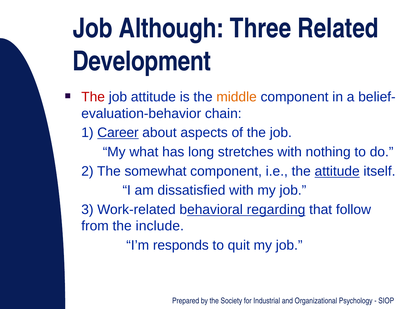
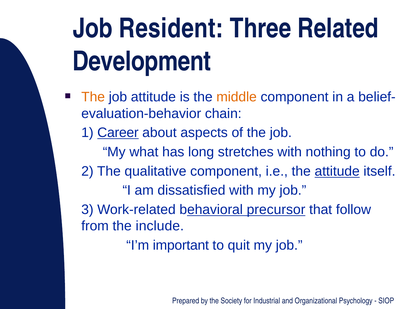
Although: Although -> Resident (171, 28)
The colour: red -> orange (93, 97)
somewhat: somewhat -> qualitative (155, 171)
regarding: regarding -> precursor (276, 210)
responds: responds -> important (181, 245)
